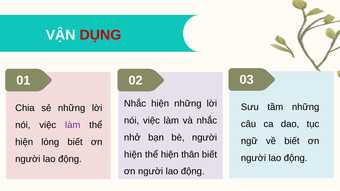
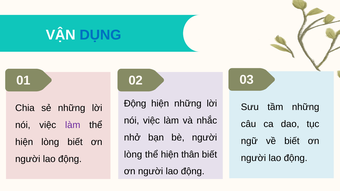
DỤNG colour: red -> blue (100, 35)
Nhắc: Nhắc -> Động (135, 104)
hiện: hiện -> lòng (133, 155)
